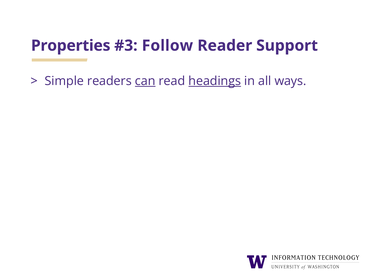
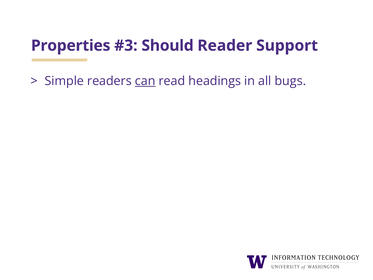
Follow: Follow -> Should (168, 46)
headings underline: present -> none (215, 81)
ways: ways -> bugs (290, 81)
